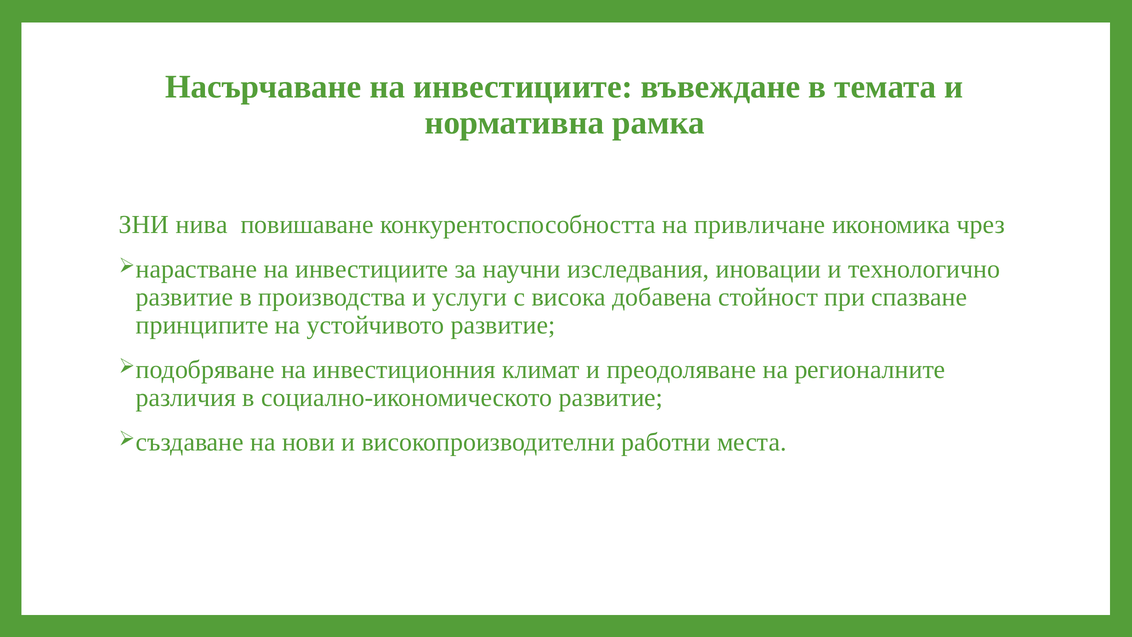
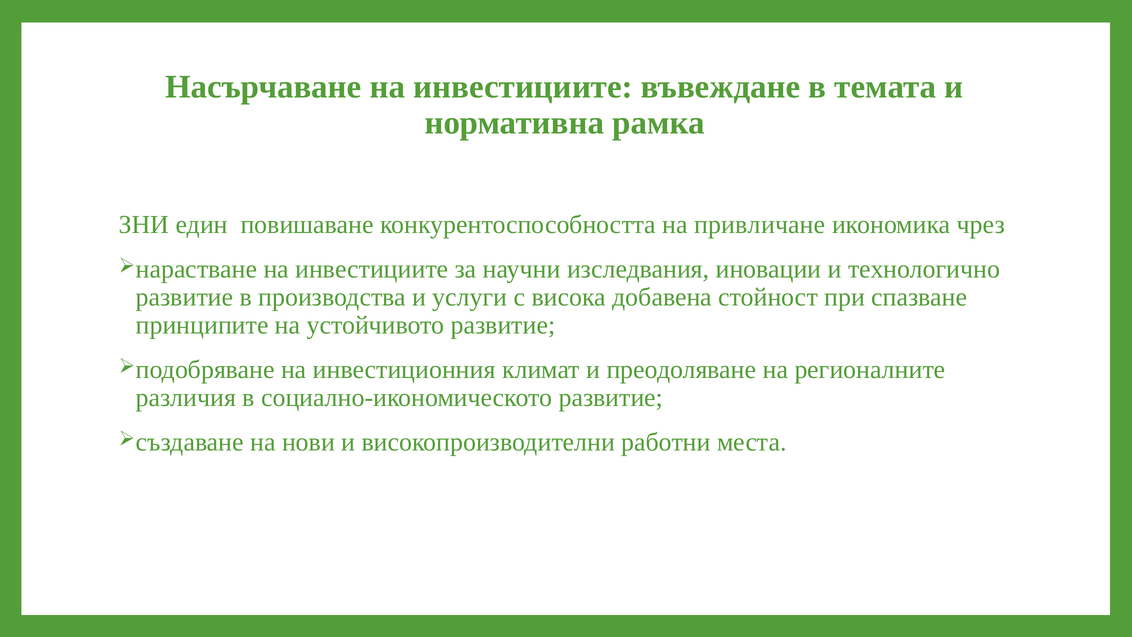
нива: нива -> един (202, 224)
